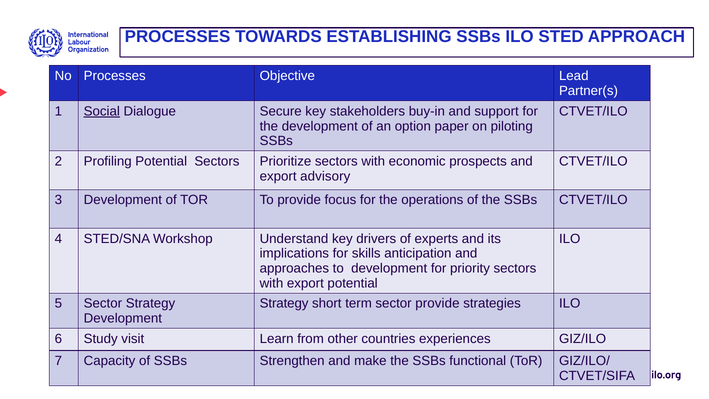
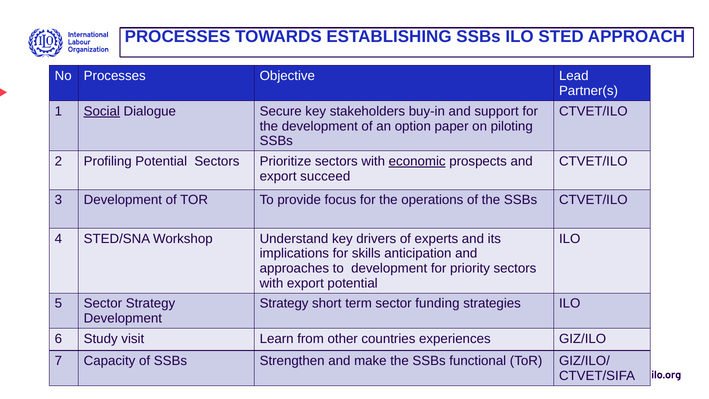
economic underline: none -> present (417, 161)
advisory: advisory -> succeed (325, 176)
sector provide: provide -> funding (437, 303)
